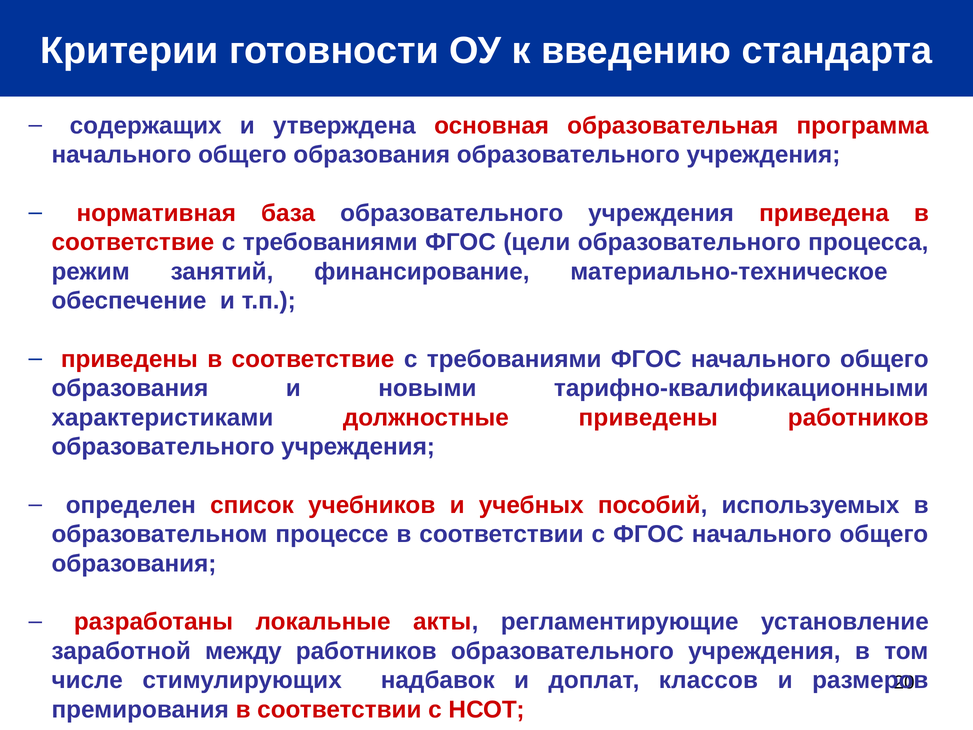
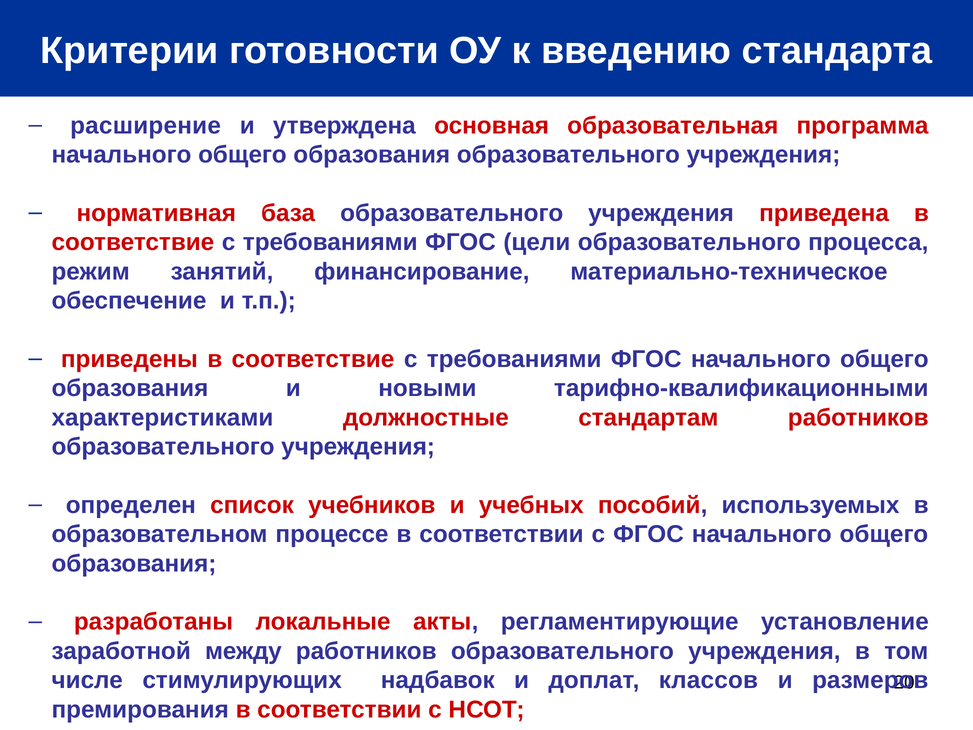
содержащих: содержащих -> расширение (146, 125)
должностные приведены: приведены -> стандартам (648, 417)
